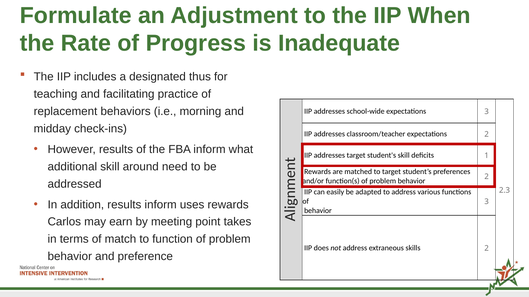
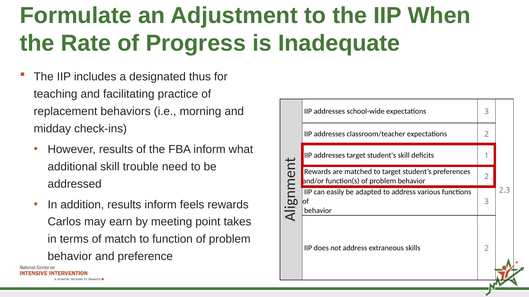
around: around -> trouble (141, 167)
uses: uses -> feels (192, 205)
